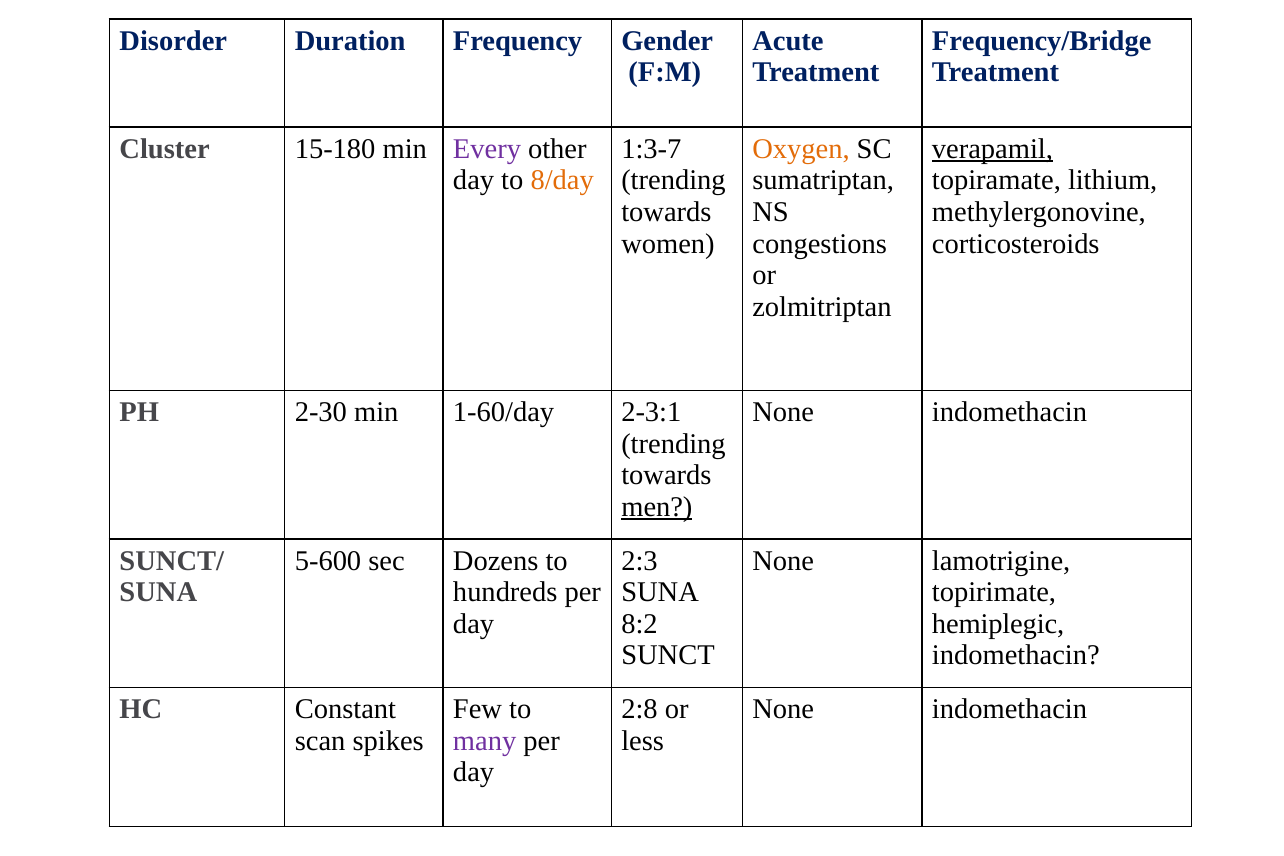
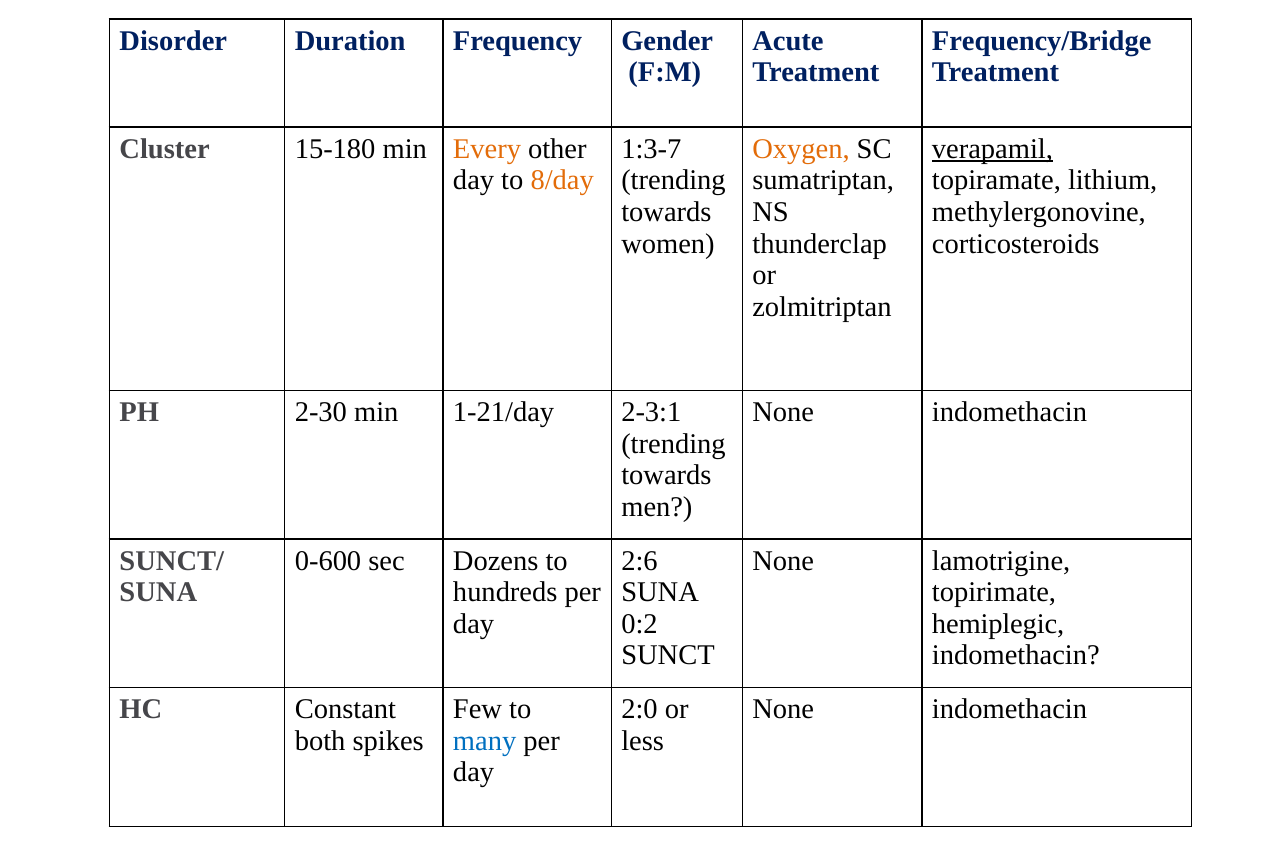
Every colour: purple -> orange (487, 149)
congestions: congestions -> thunderclap (820, 244)
1-60/day: 1-60/day -> 1-21/day (504, 412)
men underline: present -> none (657, 507)
5-600: 5-600 -> 0-600 (328, 561)
2:3: 2:3 -> 2:6 (640, 561)
8:2: 8:2 -> 0:2 (640, 624)
2:8: 2:8 -> 2:0 (640, 709)
scan: scan -> both (320, 741)
many colour: purple -> blue (485, 741)
